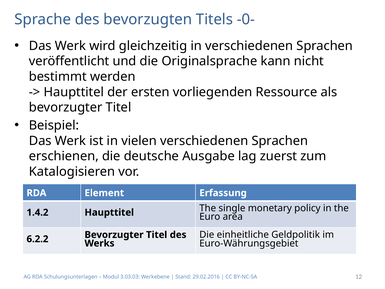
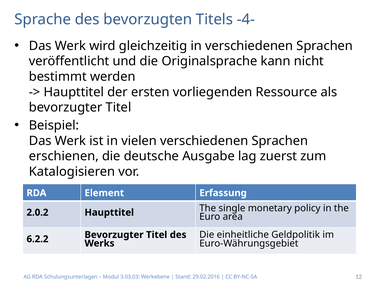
-0-: -0- -> -4- (246, 19)
1.4.2: 1.4.2 -> 2.0.2 (37, 212)
